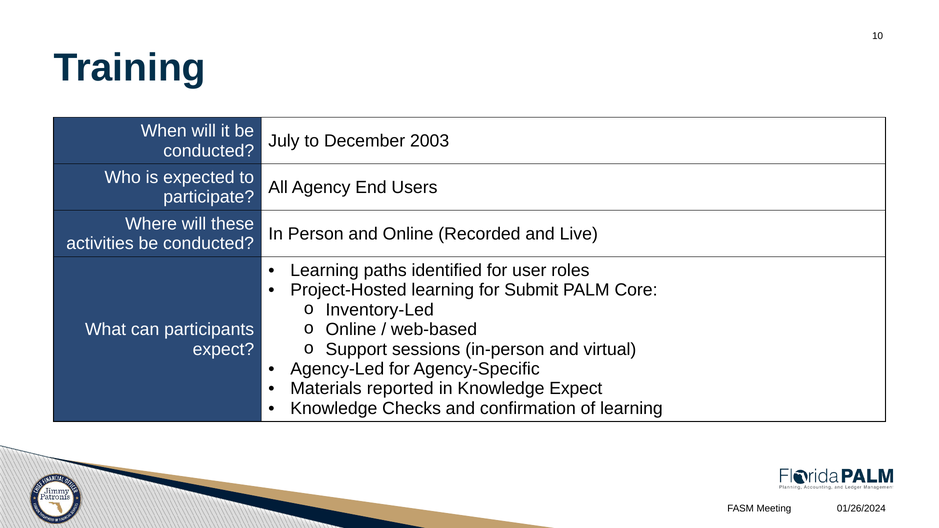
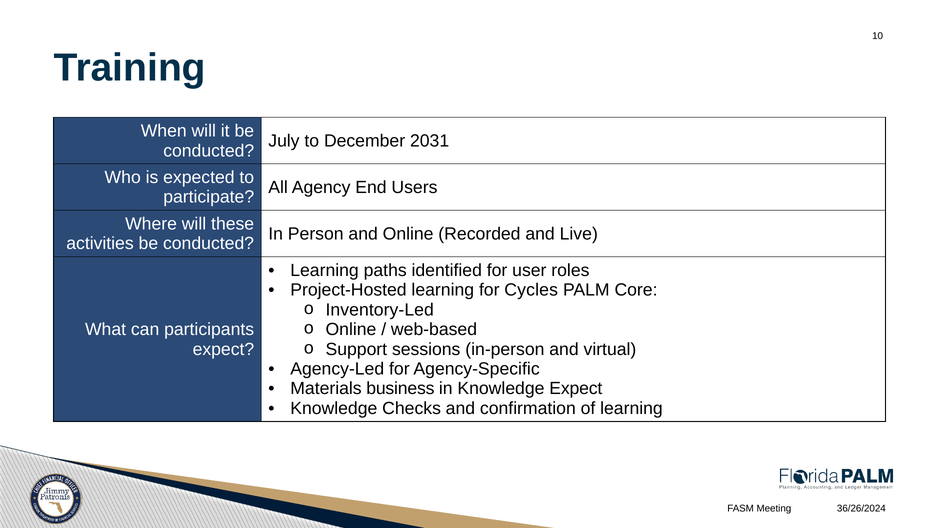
2003: 2003 -> 2031 (430, 141)
Submit: Submit -> Cycles (531, 290)
reported: reported -> business (400, 389)
01/26/2024: 01/26/2024 -> 36/26/2024 (861, 509)
